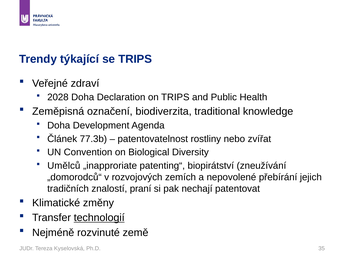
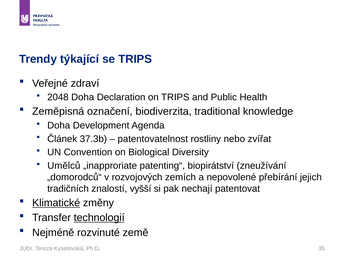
2028: 2028 -> 2048 (58, 97)
77.3b: 77.3b -> 37.3b (93, 139)
praní: praní -> vyšší (141, 189)
Klimatické underline: none -> present (56, 203)
